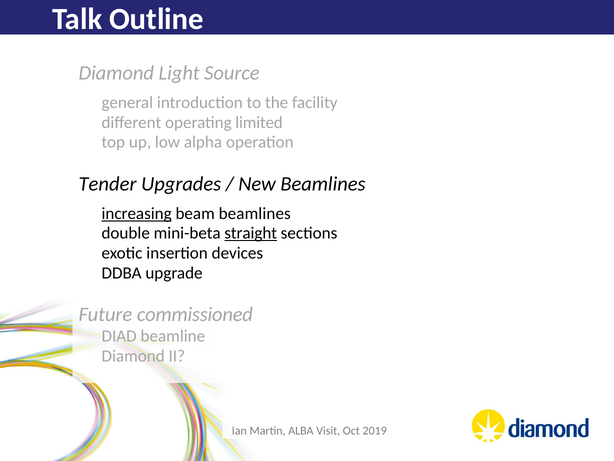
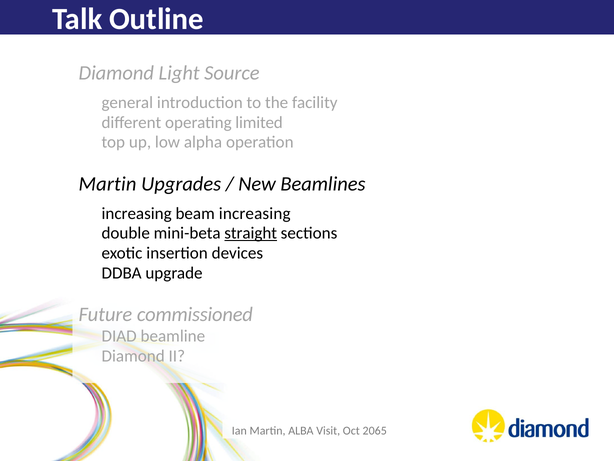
Tender: Tender -> Martin (107, 184)
increasing underline: present -> none (137, 213)
beam beamlines: beamlines -> increasing (255, 213)
2019: 2019 -> 2065 (375, 430)
